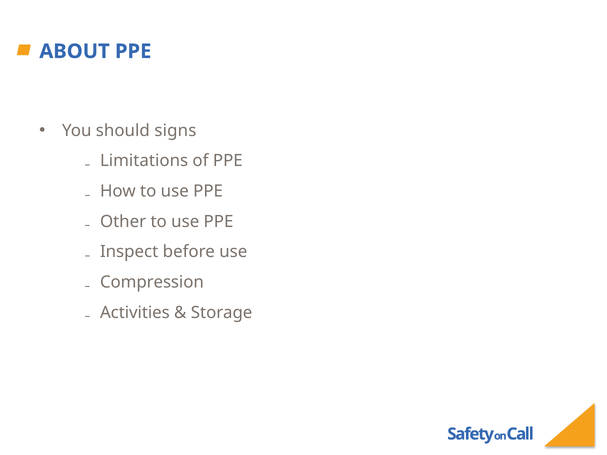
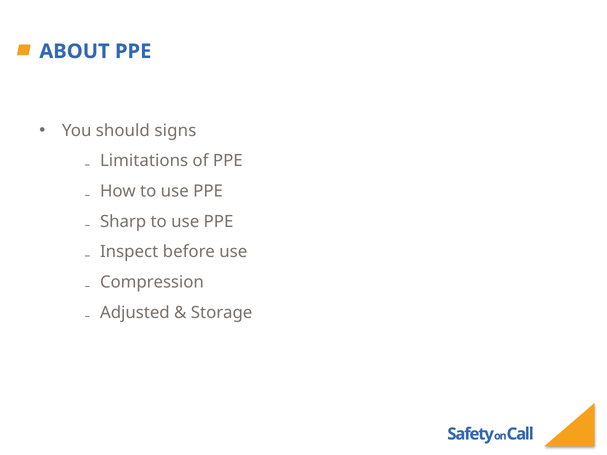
Other: Other -> Sharp (123, 222)
Activities: Activities -> Adjusted (135, 313)
